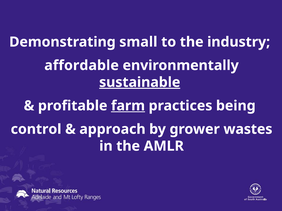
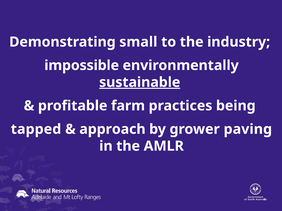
affordable: affordable -> impossible (82, 66)
farm underline: present -> none (128, 106)
control: control -> tapped (36, 129)
wastes: wastes -> paving (248, 129)
